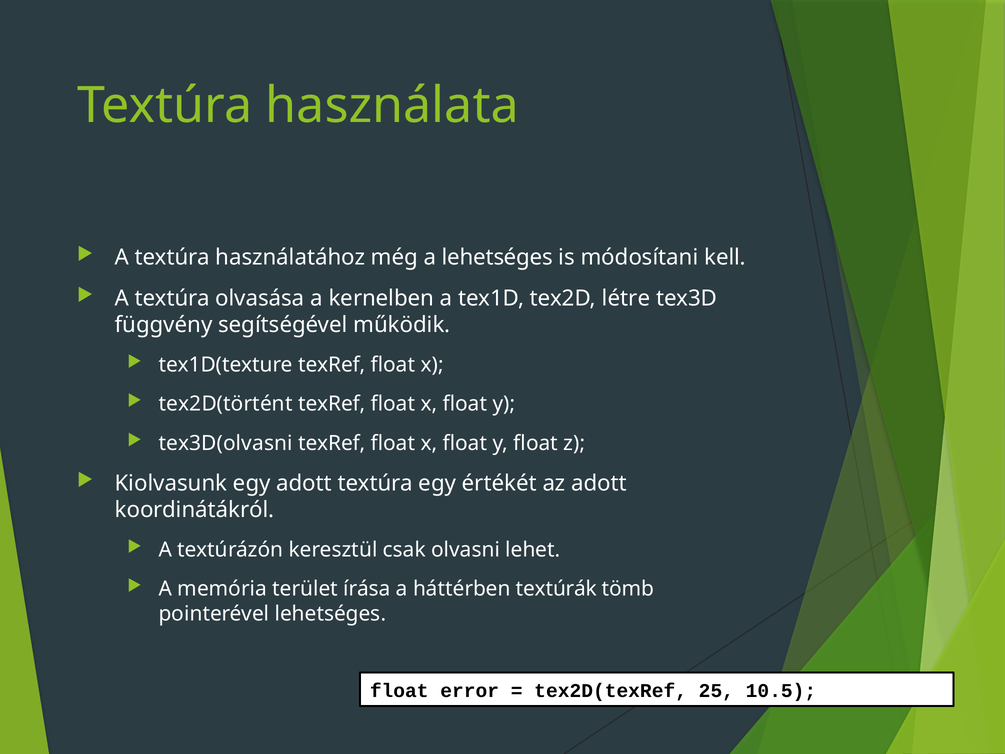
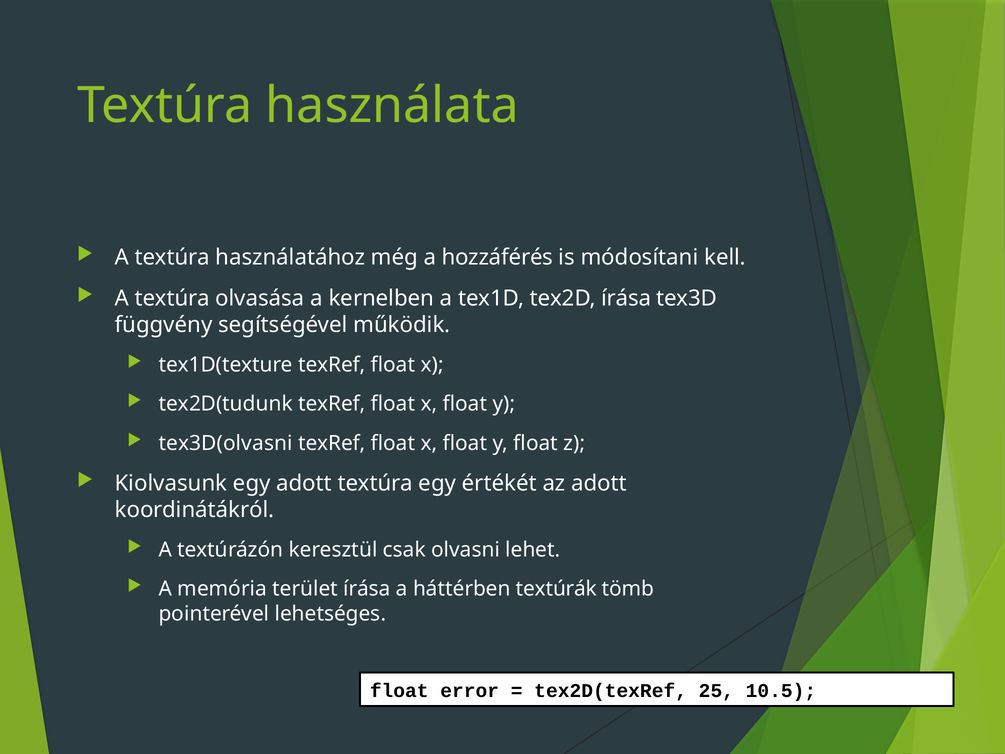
a lehetséges: lehetséges -> hozzáférés (497, 257)
tex2D létre: létre -> írása (626, 298)
tex2D(történt: tex2D(történt -> tex2D(tudunk (226, 404)
